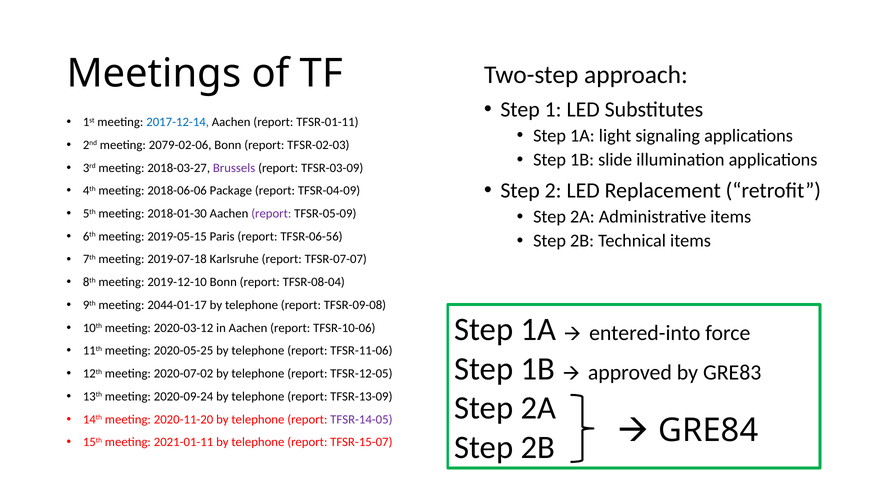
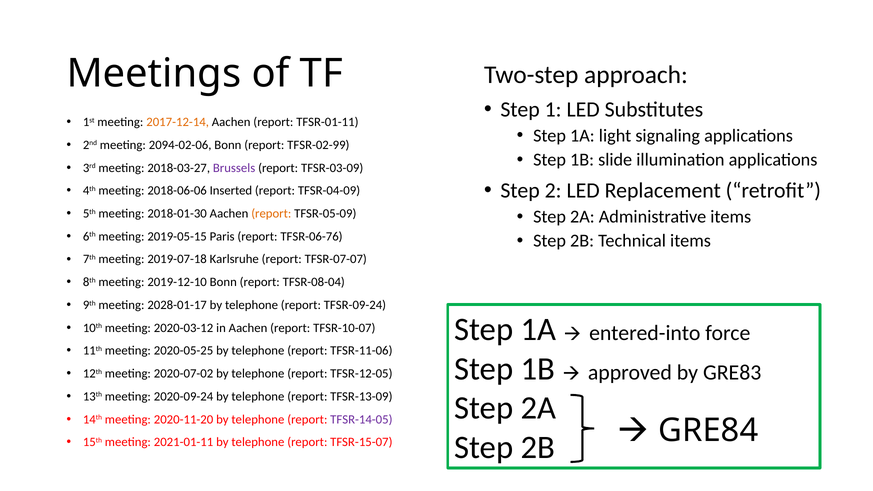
2017-12-14 colour: blue -> orange (178, 122)
2079-02-06: 2079-02-06 -> 2094-02-06 (180, 145)
TFSR-02-03: TFSR-02-03 -> TFSR-02-99 (318, 145)
Package: Package -> Inserted (231, 191)
report colour: purple -> orange (271, 214)
TFSR-06-56: TFSR-06-56 -> TFSR-06-76 (311, 236)
2044-01-17: 2044-01-17 -> 2028-01-17 (177, 305)
TFSR-09-08: TFSR-09-08 -> TFSR-09-24 (355, 305)
TFSR-10-06: TFSR-10-06 -> TFSR-10-07 (344, 328)
